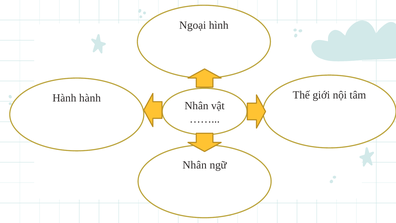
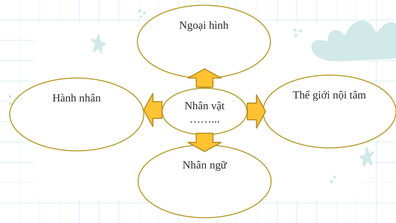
Hành hành: hành -> nhân (90, 98)
